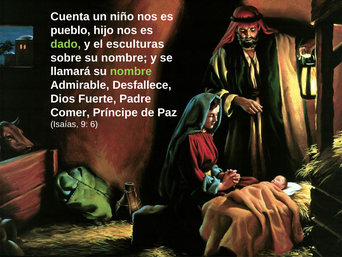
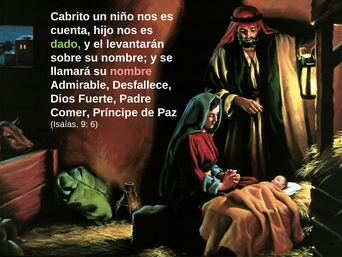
Cuenta: Cuenta -> Cabrito (70, 17)
pueblo: pueblo -> cuenta (70, 30)
esculturas: esculturas -> levantarán (135, 44)
nombre colour: light green -> pink (131, 71)
